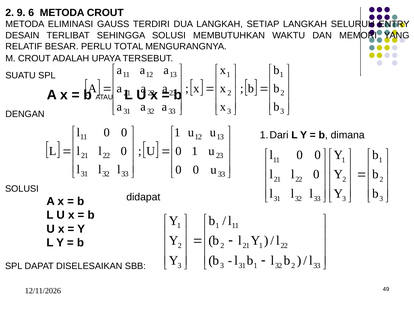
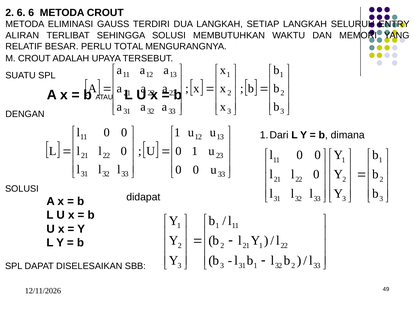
2 9: 9 -> 6 (21, 13)
DESAIN: DESAIN -> ALIRAN (22, 35)
